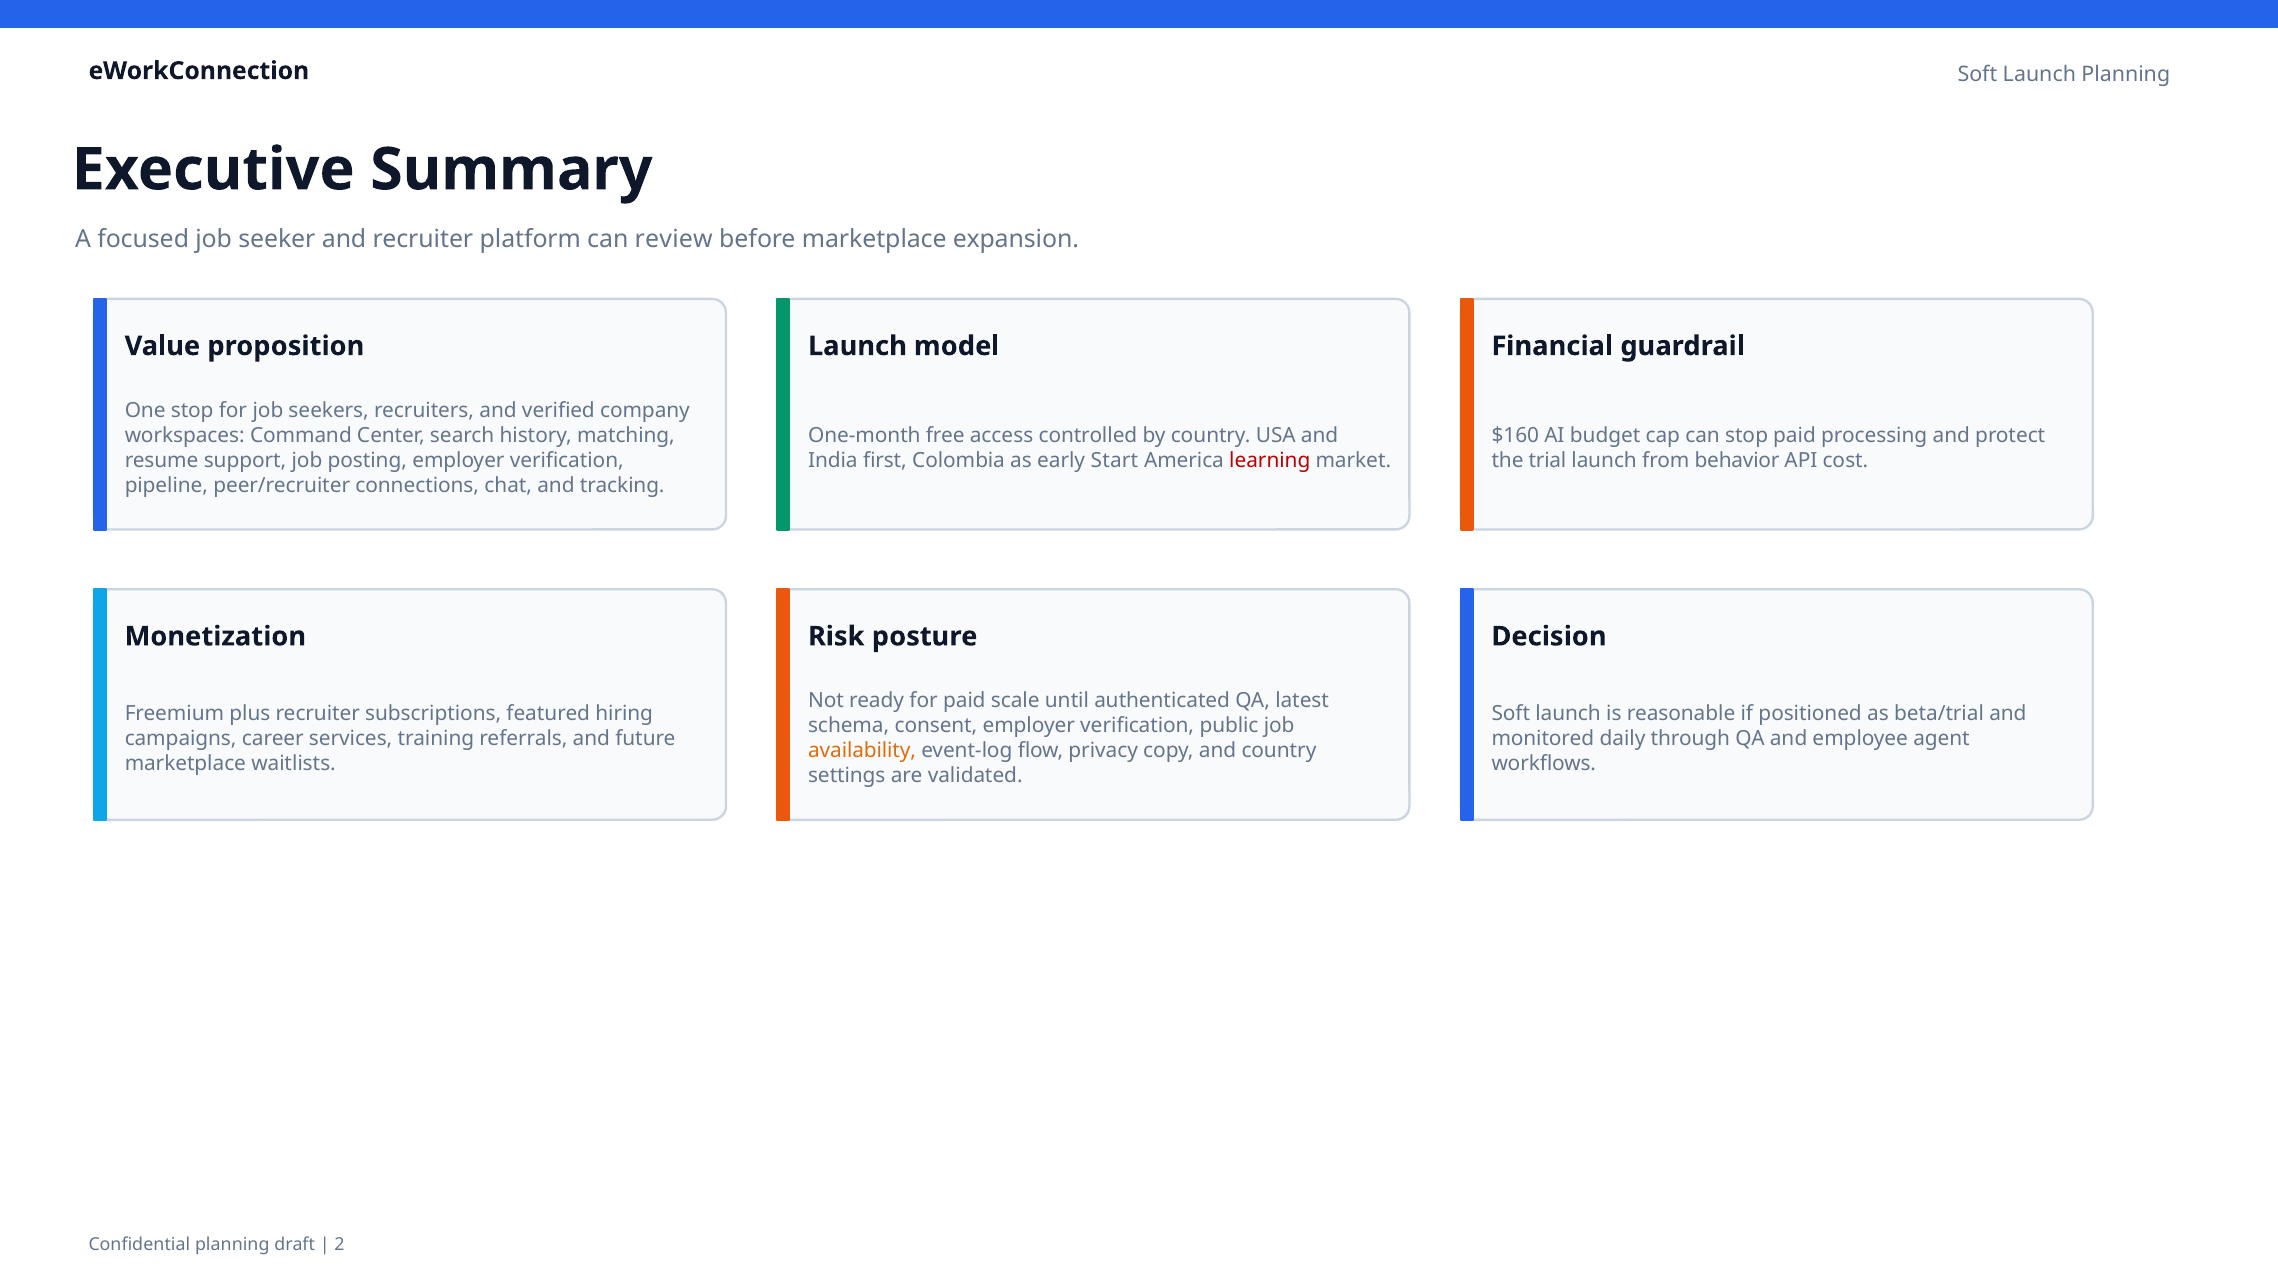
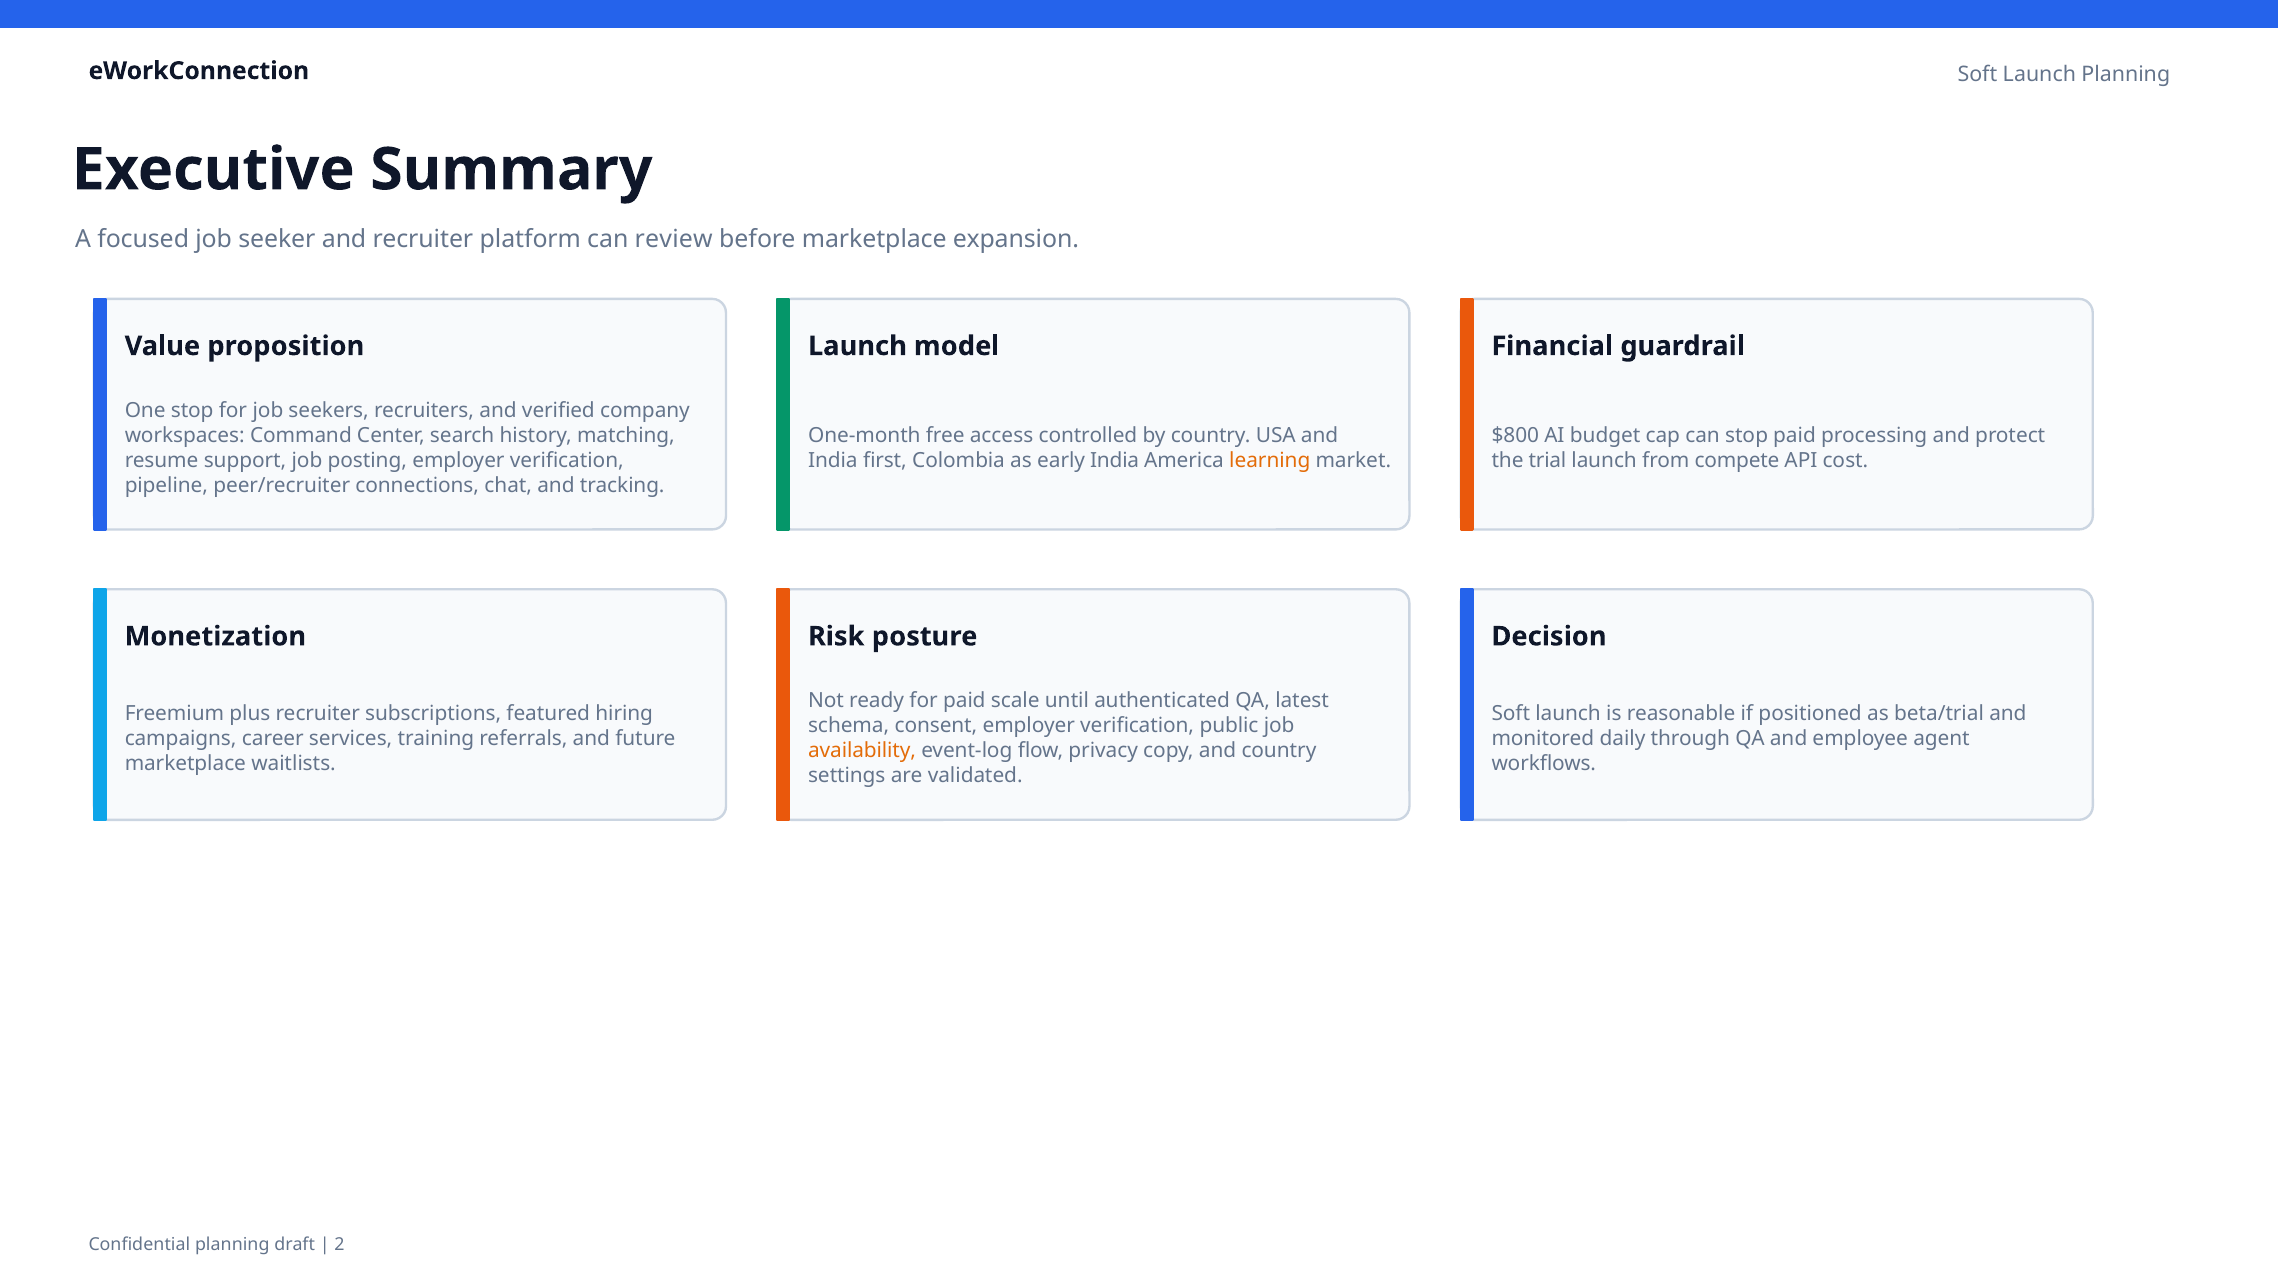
$160: $160 -> $800 (1515, 436)
early Start: Start -> India (1115, 461)
learning colour: red -> orange (1270, 461)
behavior: behavior -> compete (1737, 461)
